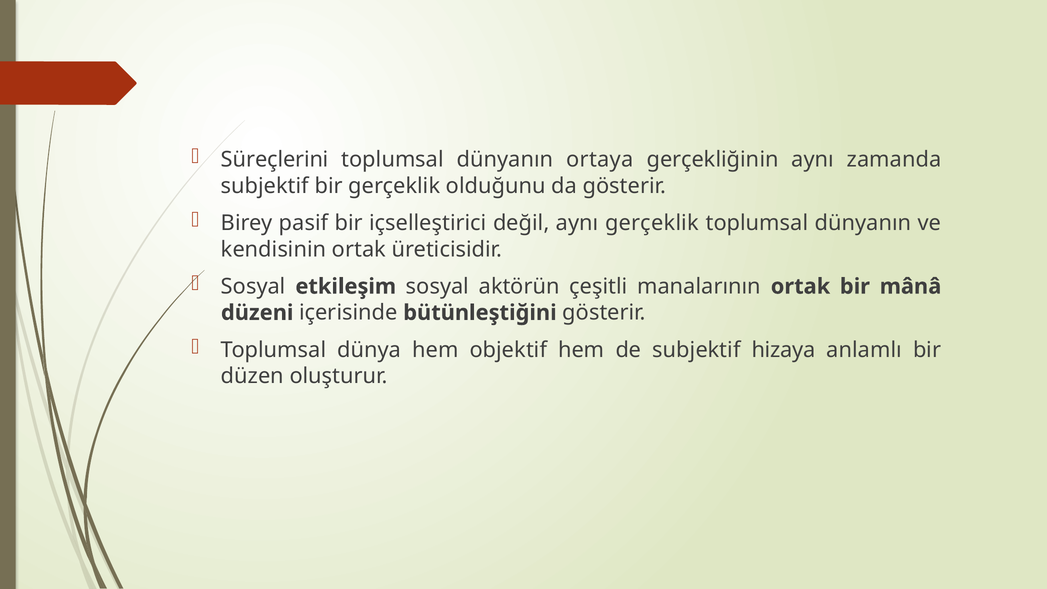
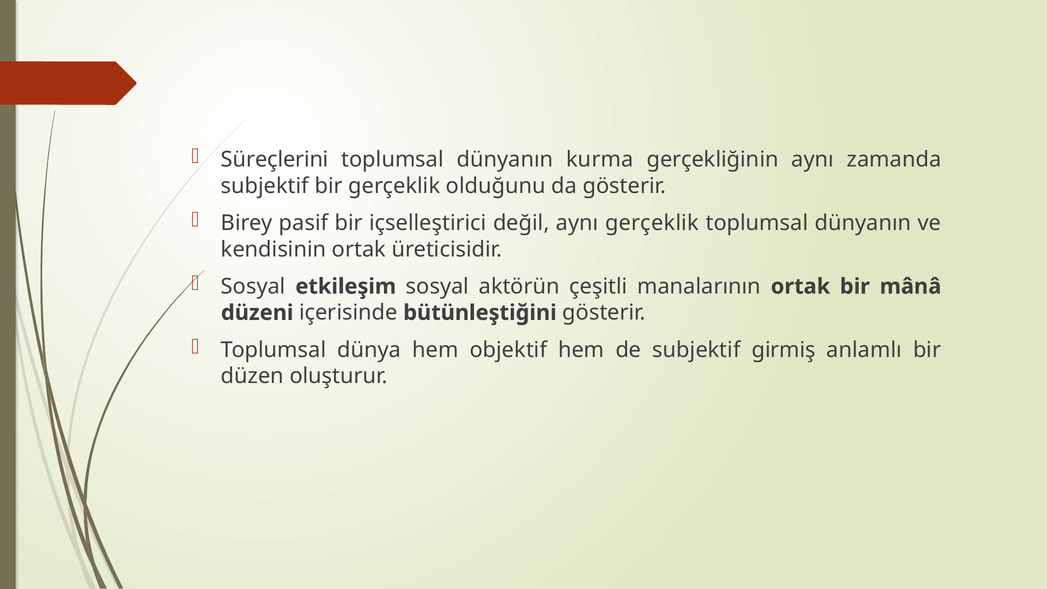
ortaya: ortaya -> kurma (600, 160)
hizaya: hizaya -> girmiş (784, 350)
